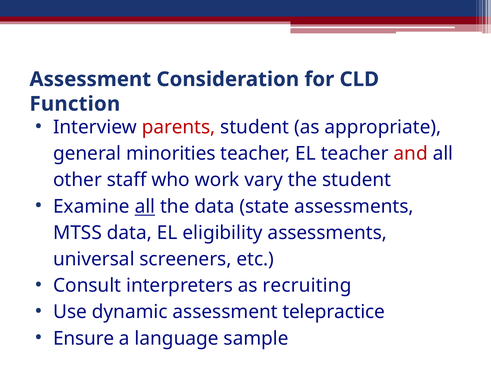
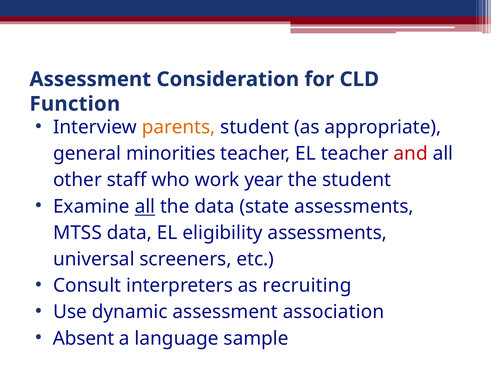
parents colour: red -> orange (179, 127)
vary: vary -> year (264, 180)
telepractice: telepractice -> association (334, 311)
Ensure: Ensure -> Absent (84, 338)
